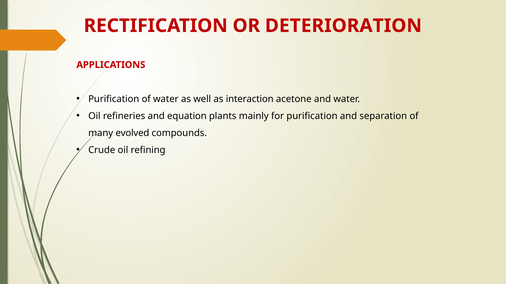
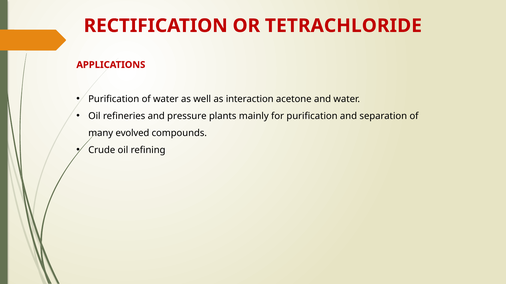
DETERIORATION: DETERIORATION -> TETRACHLORIDE (343, 26)
equation: equation -> pressure (187, 116)
